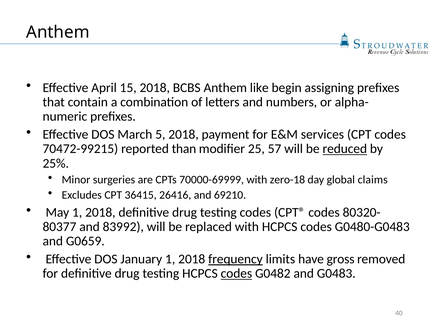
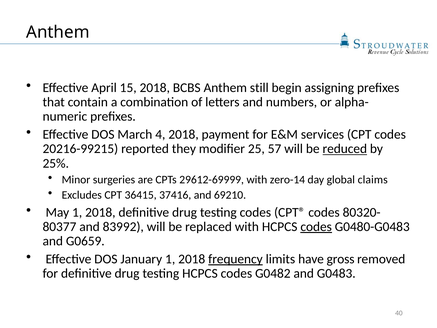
like: like -> still (259, 88)
5: 5 -> 4 (160, 134)
70472-99215: 70472-99215 -> 20216-99215 (80, 149)
than: than -> they (184, 149)
70000-69999: 70000-69999 -> 29612-69999 (212, 179)
zero-18: zero-18 -> zero-14 (287, 179)
26416: 26416 -> 37416 (175, 195)
codes underline: none -> present (316, 227)
codes underline: present -> none (236, 273)
